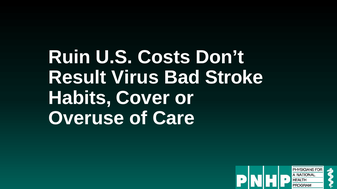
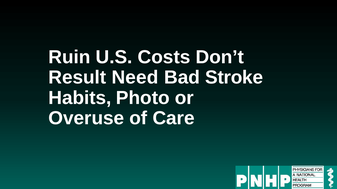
Virus: Virus -> Need (135, 78)
Cover: Cover -> Photo (143, 98)
